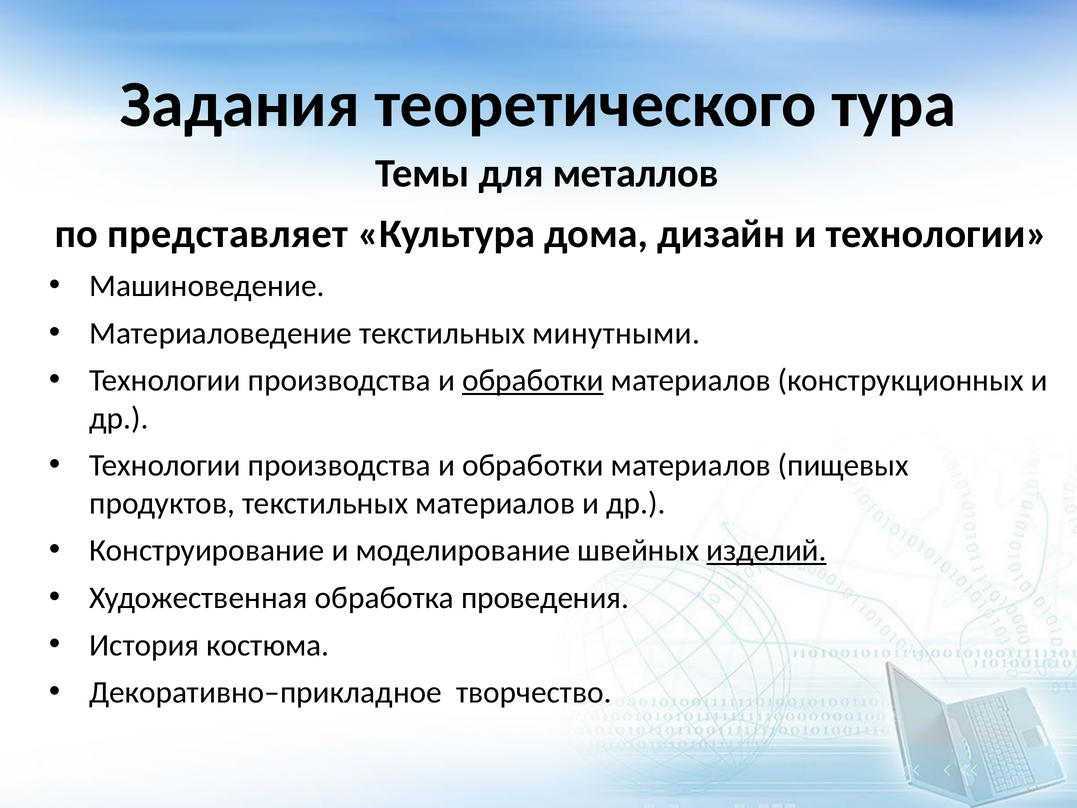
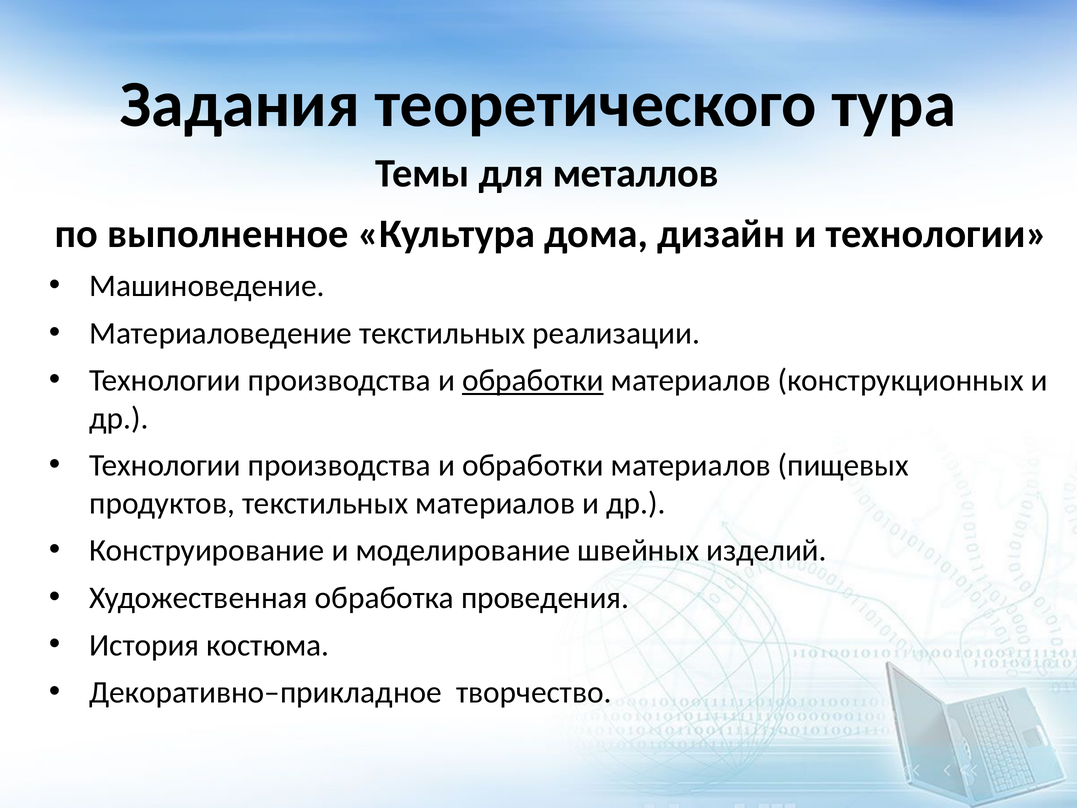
представляет: представляет -> выполненное (228, 234)
минутными: минутными -> реализации (616, 333)
изделий underline: present -> none (767, 550)
